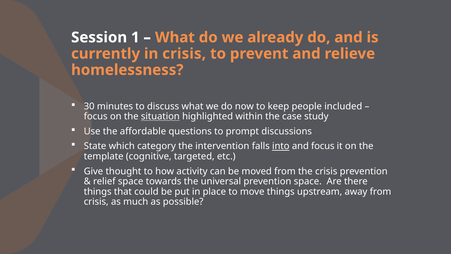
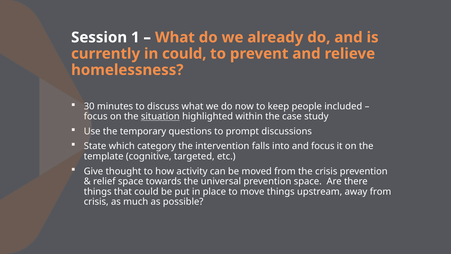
in crisis: crisis -> could (184, 54)
affordable: affordable -> temporary (143, 131)
into underline: present -> none (281, 146)
